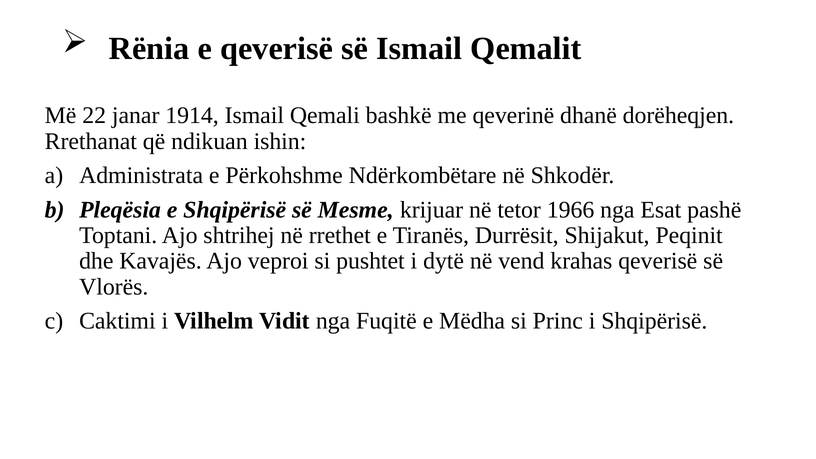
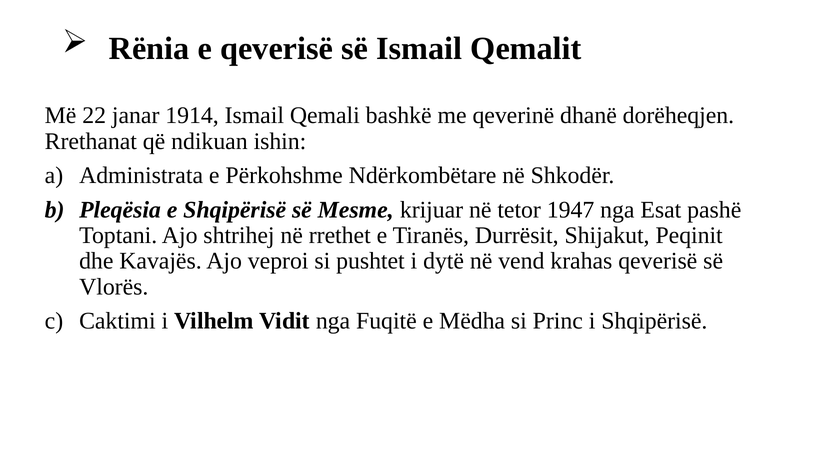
1966: 1966 -> 1947 (571, 210)
